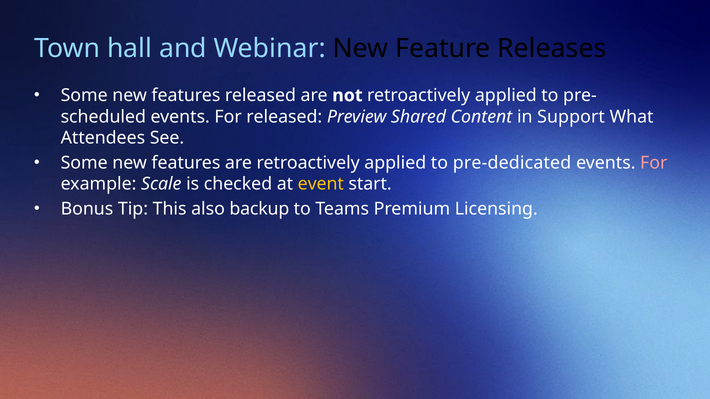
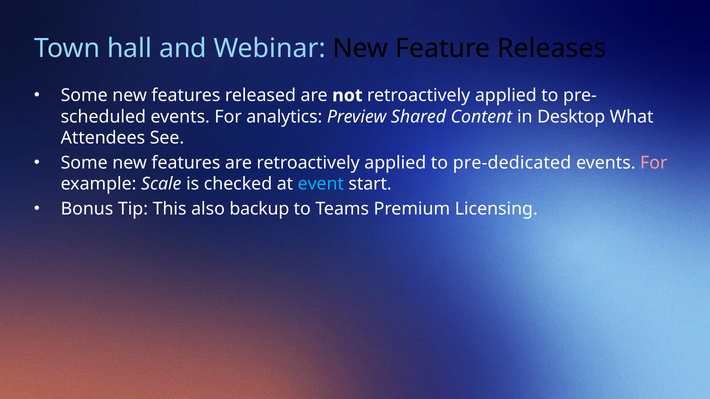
For released: released -> analytics (284, 117)
Support: Support -> Desktop (571, 117)
event colour: yellow -> light blue (321, 184)
